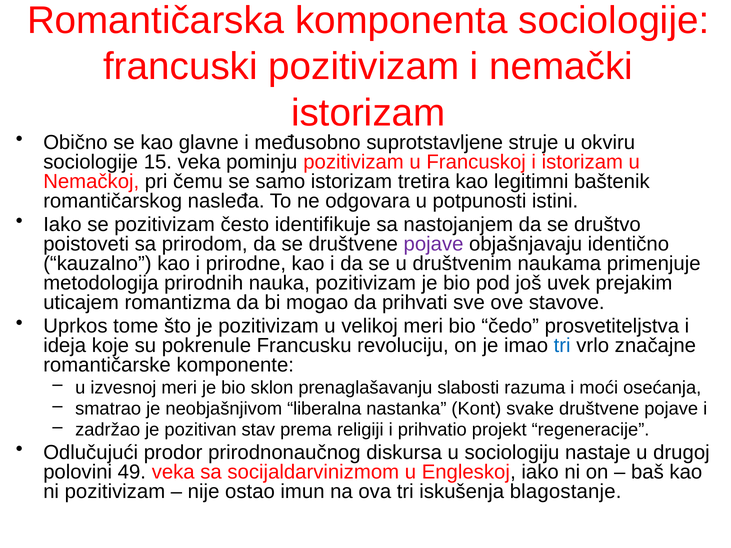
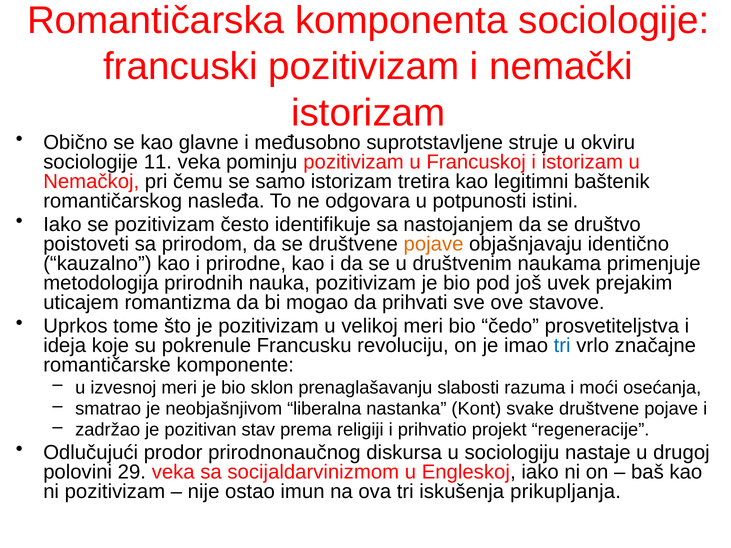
15: 15 -> 11 (158, 162)
pojave colour: purple -> orange (434, 244)
49: 49 -> 29 (132, 472)
blagostanje: blagostanje -> prikupljanja (566, 492)
